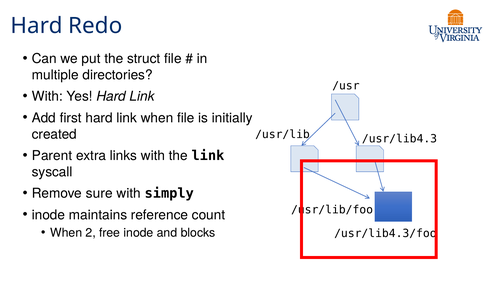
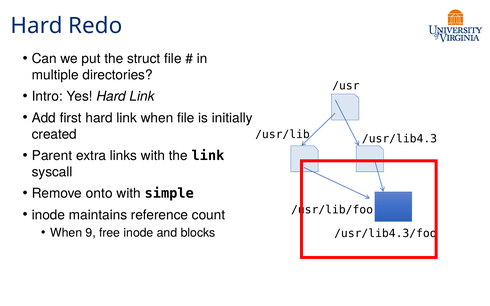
With: With -> Intro (47, 96)
sure: sure -> onto (99, 194)
simply: simply -> simple (169, 194)
2: 2 -> 9 (91, 233)
